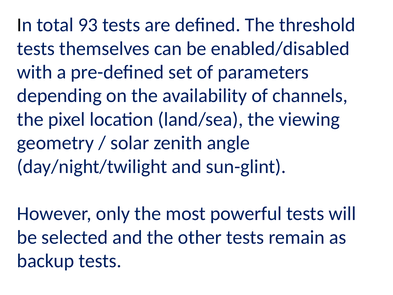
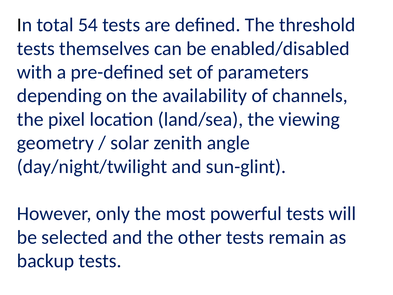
93: 93 -> 54 (88, 25)
